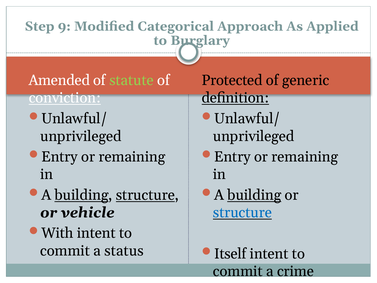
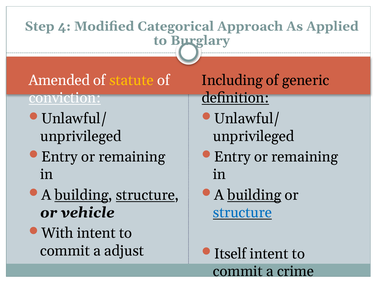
9: 9 -> 4 (64, 26)
statute colour: light green -> yellow (131, 80)
Protected: Protected -> Including (232, 80)
status: status -> adjust (124, 251)
